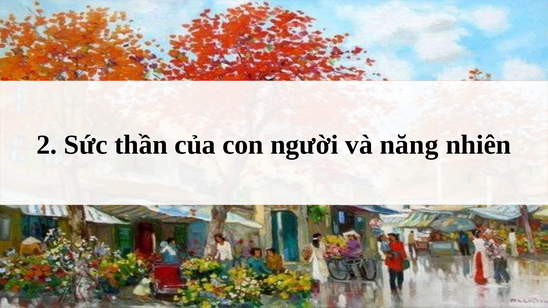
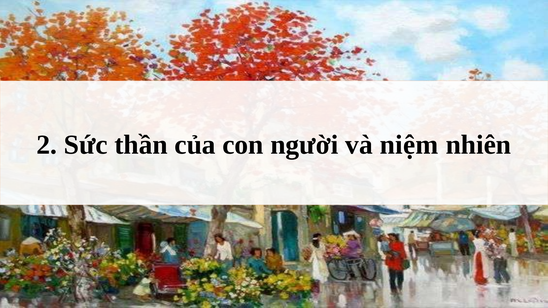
năng: năng -> niệm (409, 145)
